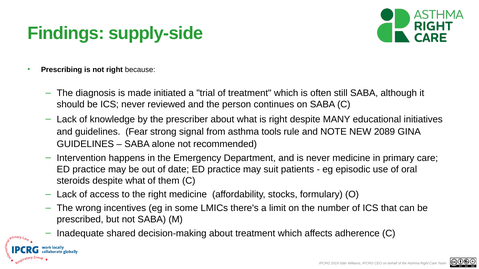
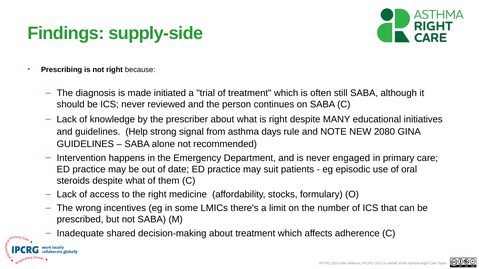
Fear: Fear -> Help (137, 132)
tools: tools -> days (271, 132)
2089: 2089 -> 2080 (385, 132)
never medicine: medicine -> engaged (351, 158)
